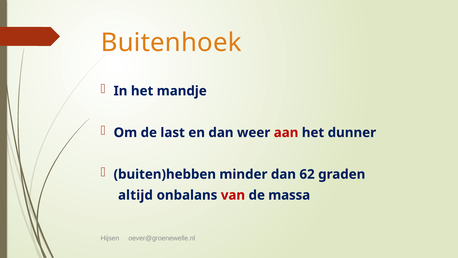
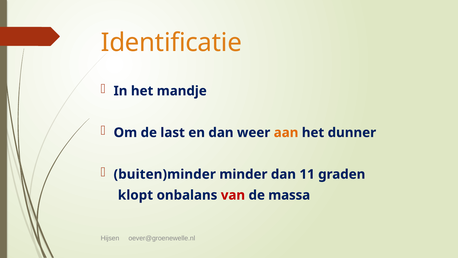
Buitenhoek: Buitenhoek -> Identificatie (171, 42)
aan colour: red -> orange (286, 132)
buiten)hebben: buiten)hebben -> buiten)minder (165, 174)
62: 62 -> 11 (307, 174)
altijd: altijd -> klopt (135, 195)
